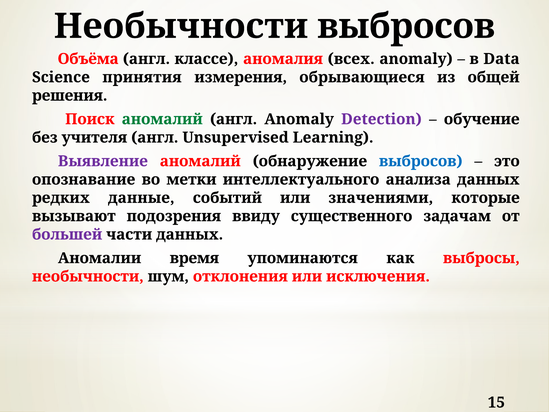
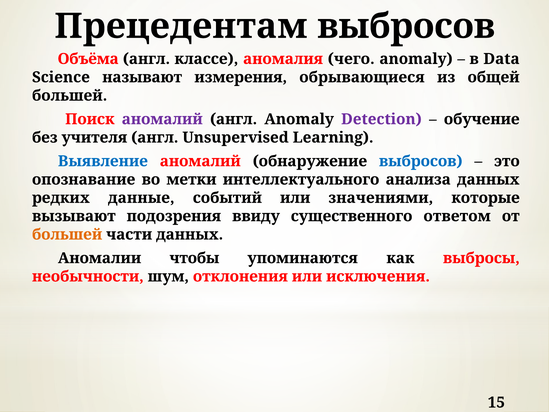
Необычности: Необычности -> Прецедентам (181, 26)
всех: всех -> чего (351, 59)
принятия: принятия -> называют (142, 77)
решения: решения -> большей (70, 95)
аномалий colour: green -> purple (162, 119)
Выявление colour: purple -> blue (103, 161)
задачам: задачам -> ответом (457, 216)
большей colour: purple -> orange (67, 234)
время: время -> чтобы (194, 258)
